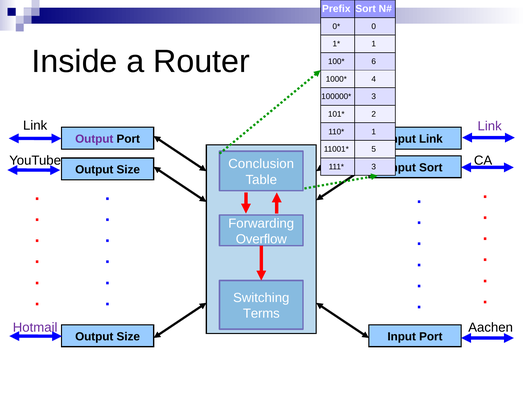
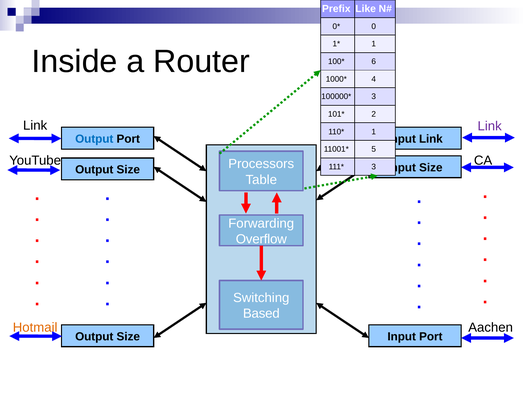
Prefix Sort: Sort -> Like (366, 9)
Output colour: purple -> blue (94, 139)
Conclusion: Conclusion -> Processors (261, 164)
Sort: Sort -> Size (431, 168)
Terms: Terms -> Based (261, 314)
Hotmail colour: purple -> orange (35, 328)
